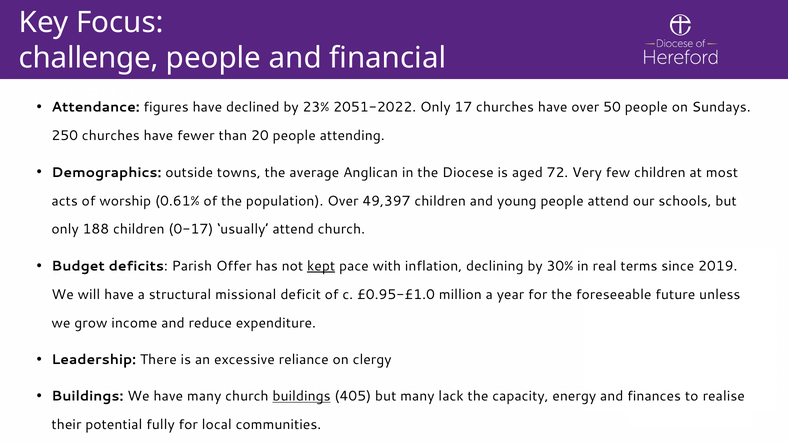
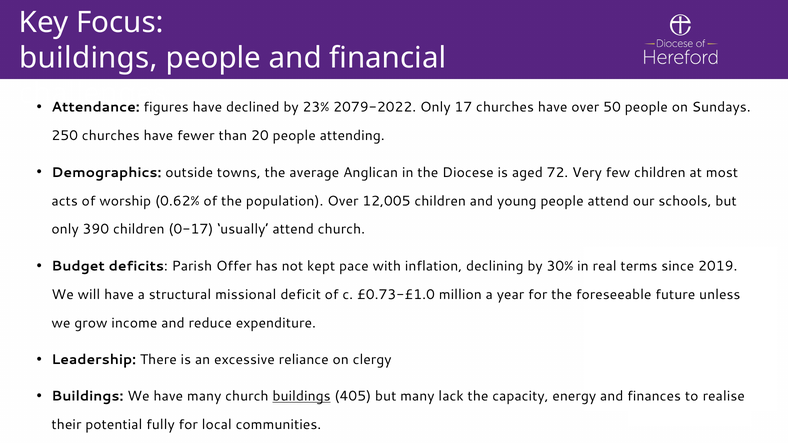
challenge: challenge -> buildings (89, 58)
2051-2022: 2051-2022 -> 2079-2022 (375, 107)
0.61%: 0.61% -> 0.62% (177, 201)
49,397: 49,397 -> 12,005 (386, 201)
188: 188 -> 390 (96, 230)
kept underline: present -> none (321, 266)
£0.95-£1.0: £0.95-£1.0 -> £0.73-£1.0 (396, 295)
